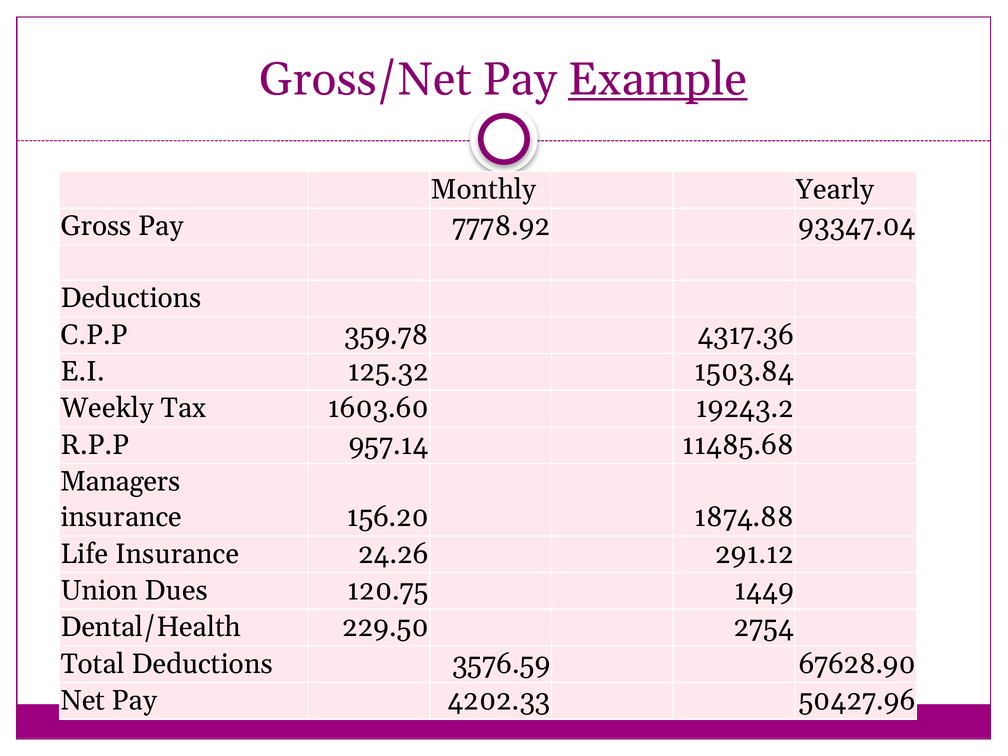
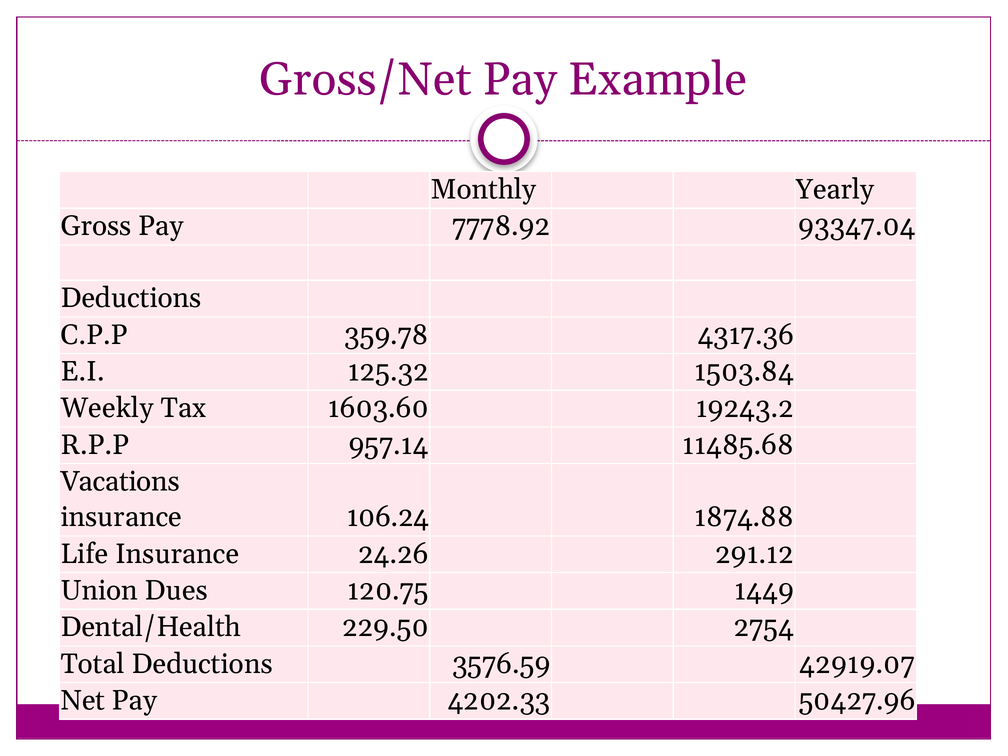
Example underline: present -> none (658, 79)
Managers: Managers -> Vacations (120, 481)
156.20: 156.20 -> 106.24 (388, 517)
67628.90: 67628.90 -> 42919.07 (857, 664)
